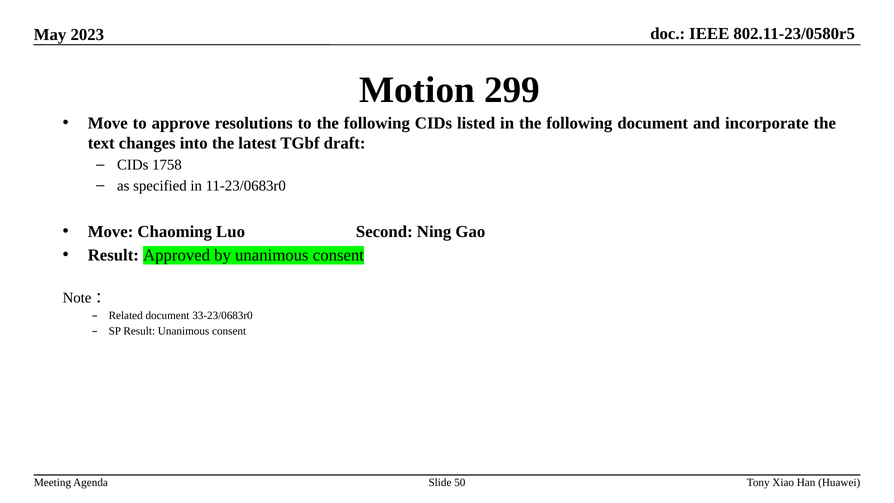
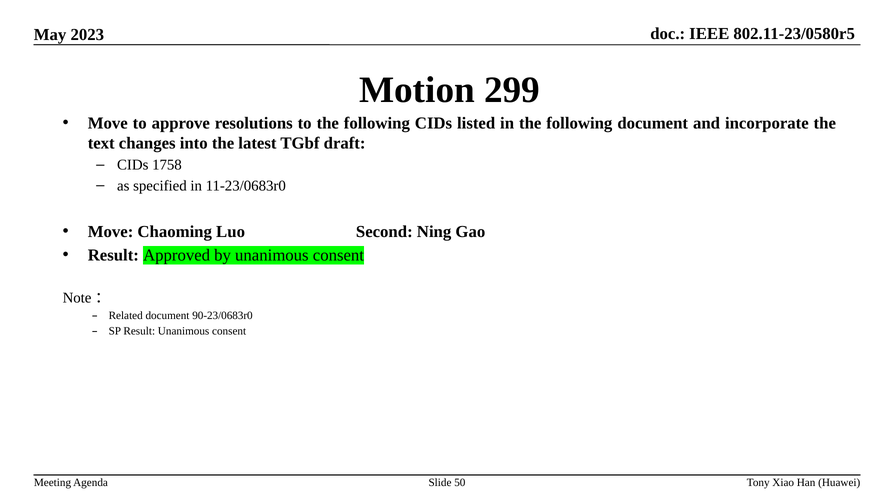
33-23/0683r0: 33-23/0683r0 -> 90-23/0683r0 (222, 316)
